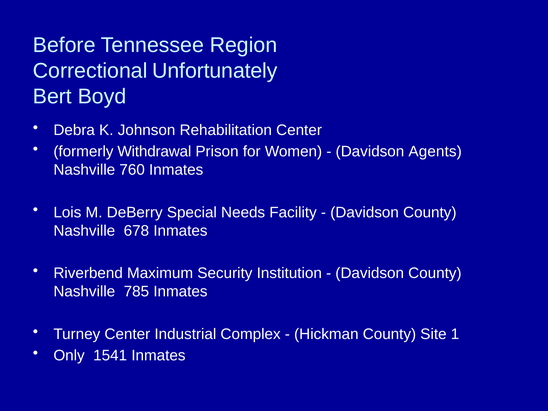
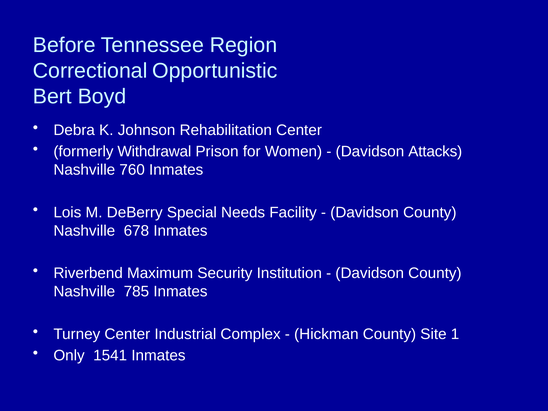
Unfortunately: Unfortunately -> Opportunistic (215, 71)
Agents: Agents -> Attacks (435, 151)
